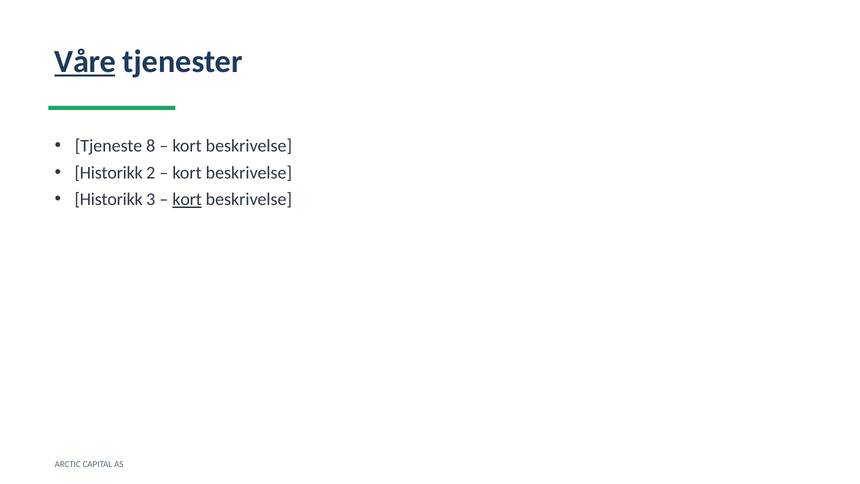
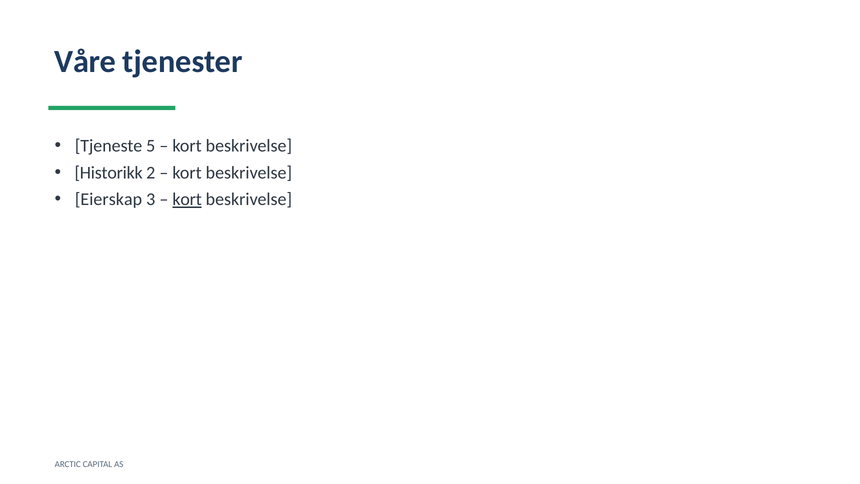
Våre underline: present -> none (85, 61)
8: 8 -> 5 (151, 146)
Historikk: Historikk -> Eierskap (109, 199)
